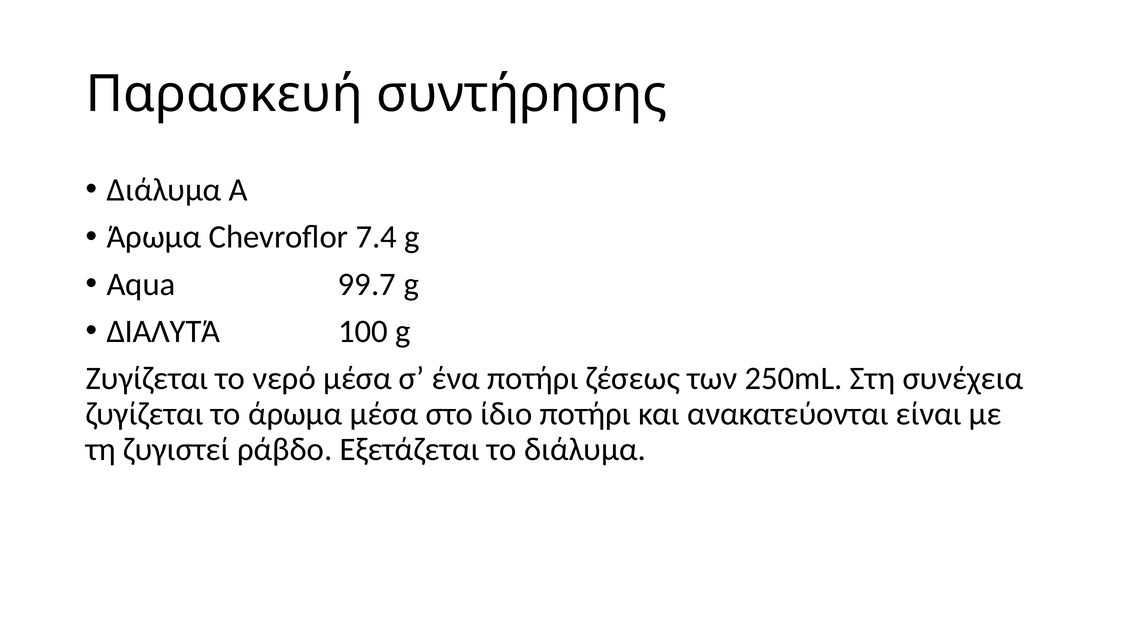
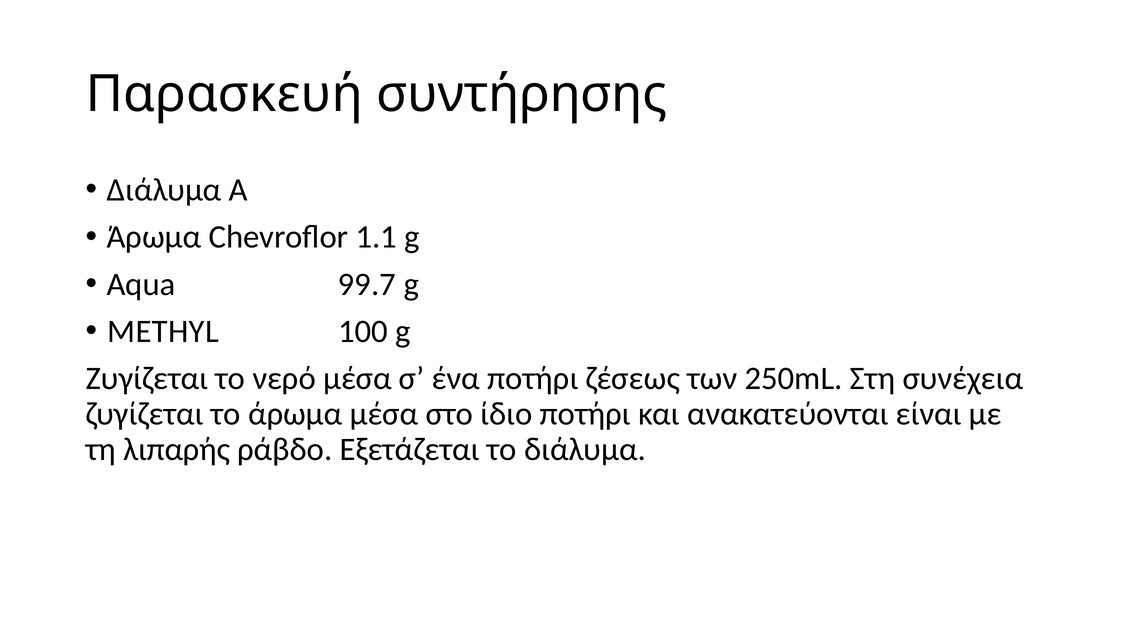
7.4: 7.4 -> 1.1 (376, 237)
ΔΙΑΛΥΤΆ: ΔΙΑΛΥΤΆ -> METHYL (163, 331)
ζυγιστεί: ζυγιστεί -> λιπαρής (177, 449)
